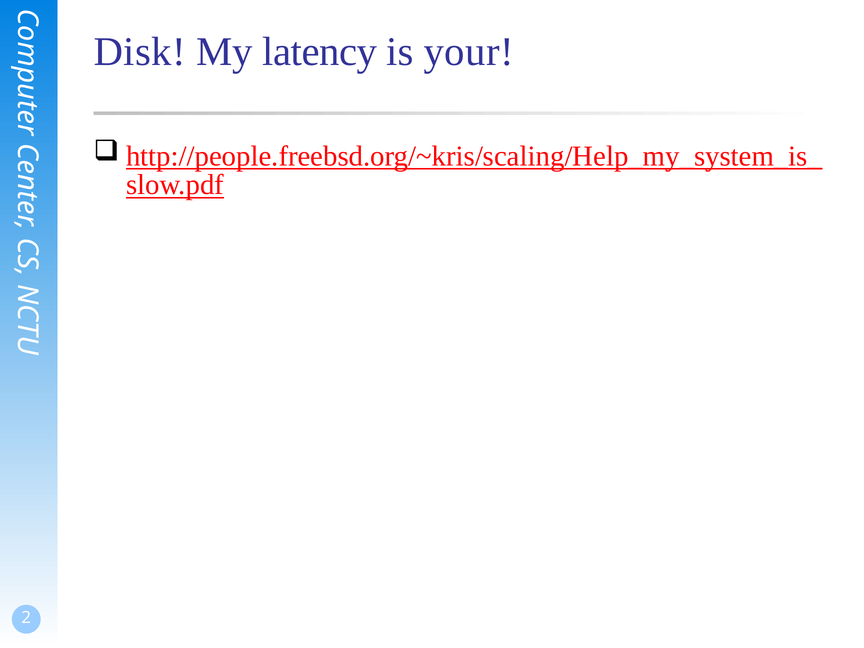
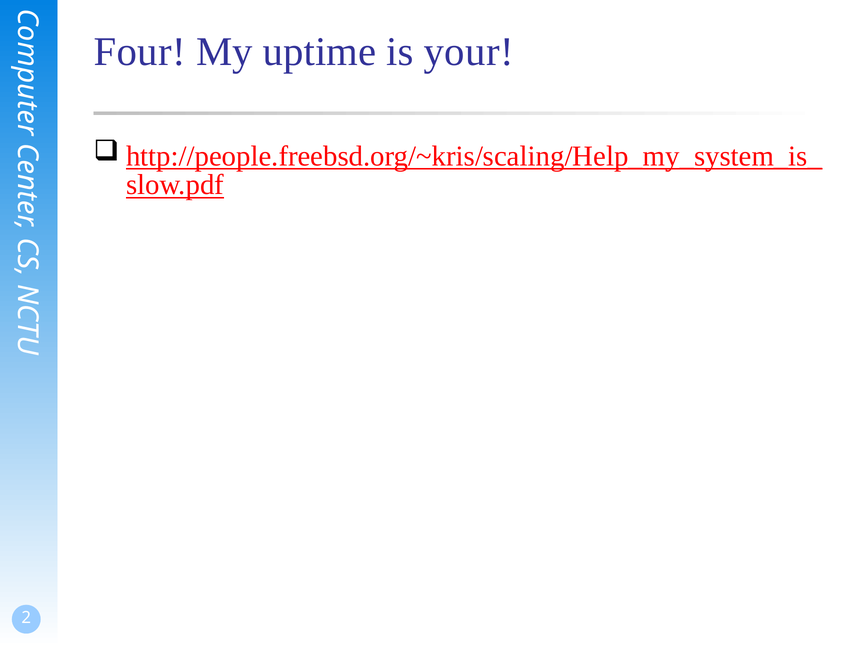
Disk: Disk -> Four (140, 52)
latency: latency -> uptime (320, 52)
